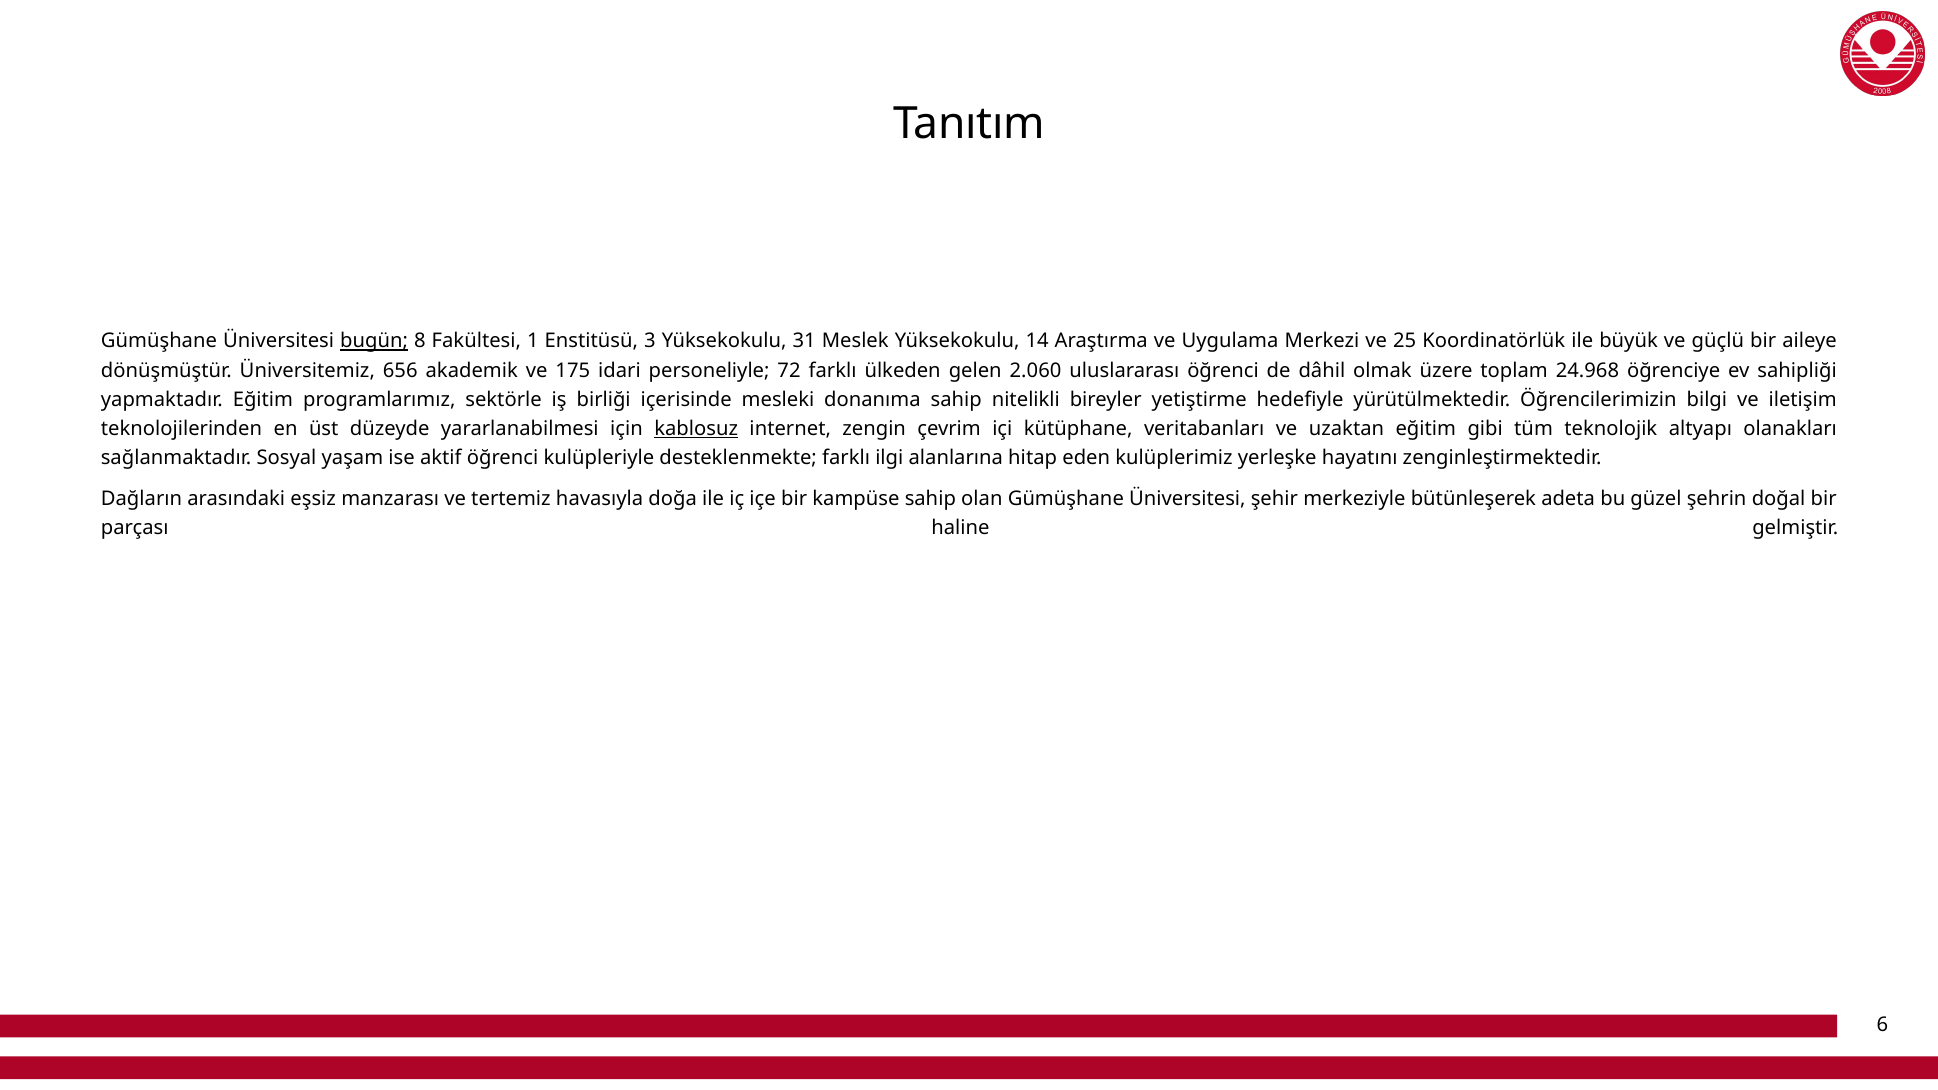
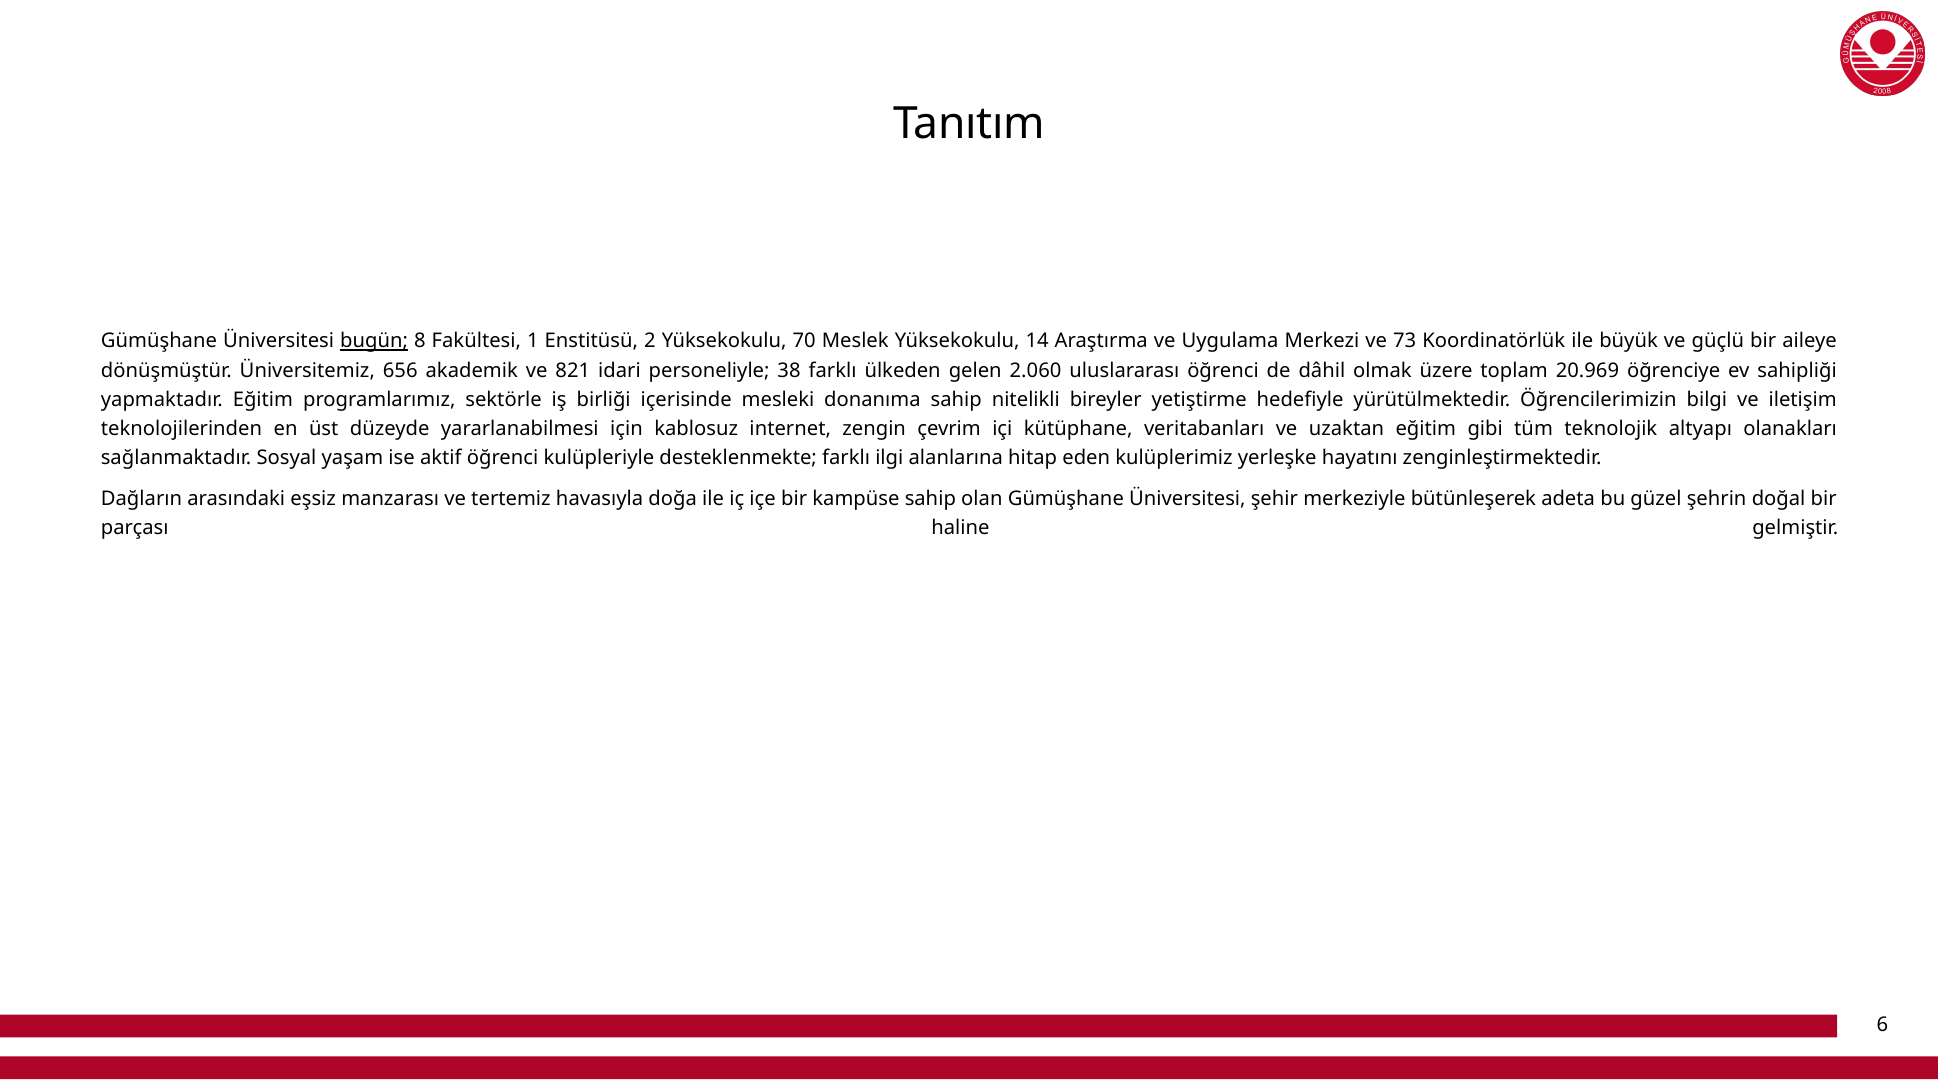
3: 3 -> 2 (650, 341)
31: 31 -> 70 (804, 341)
25: 25 -> 73 (1405, 341)
175: 175 -> 821 (573, 370)
72: 72 -> 38 (789, 370)
24.968: 24.968 -> 20.969 (1587, 370)
kablosuz underline: present -> none (696, 429)
